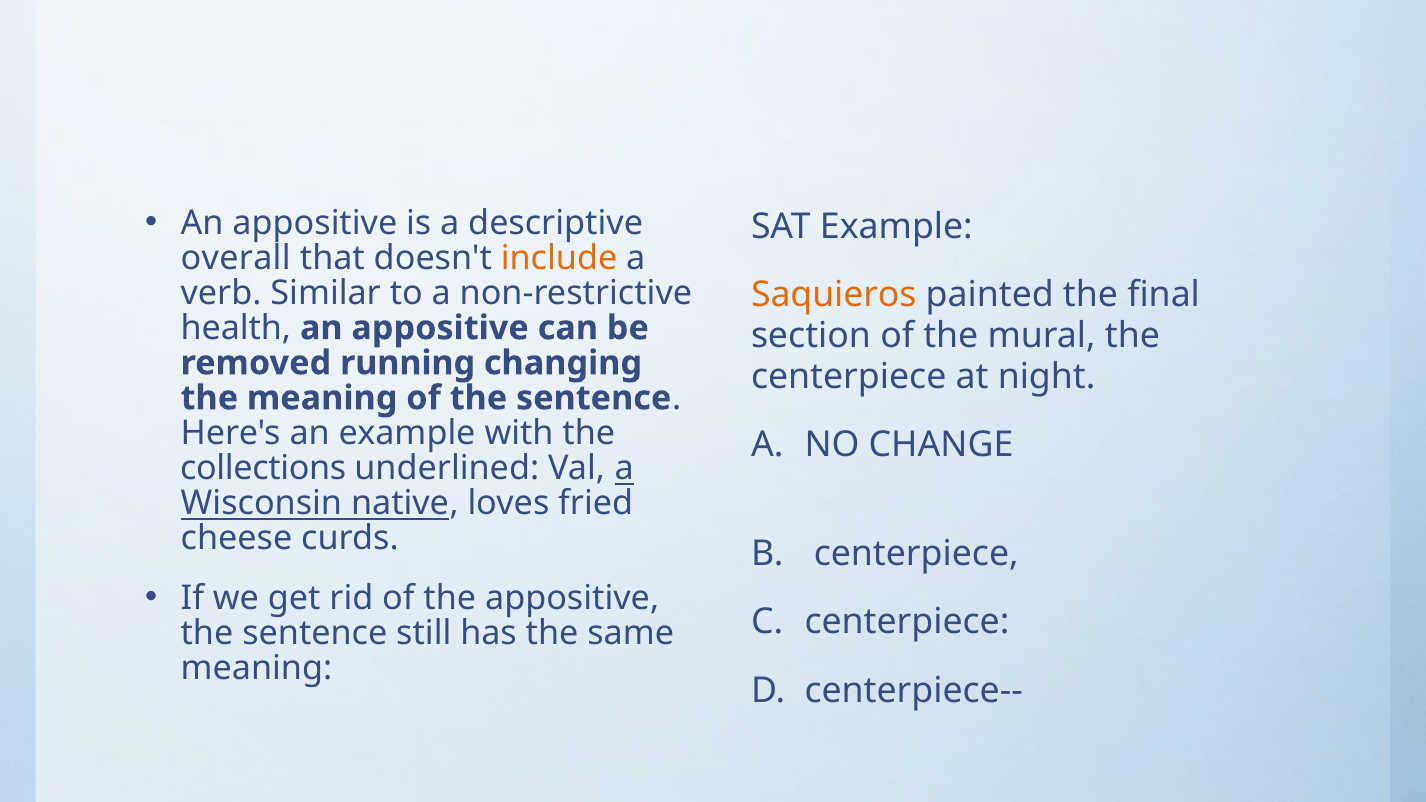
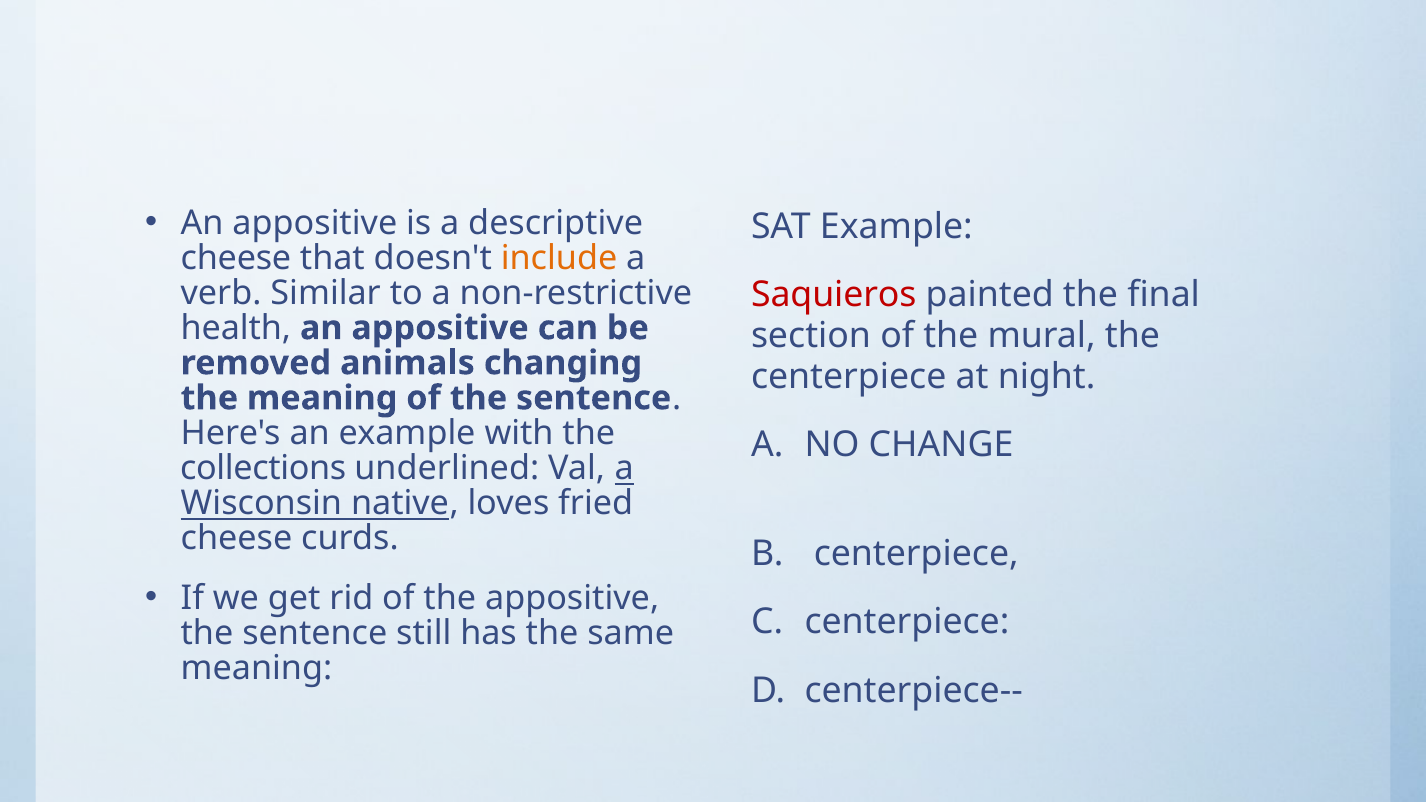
overall: overall -> cheese (236, 258)
Saquieros colour: orange -> red (834, 295)
running: running -> animals (407, 363)
